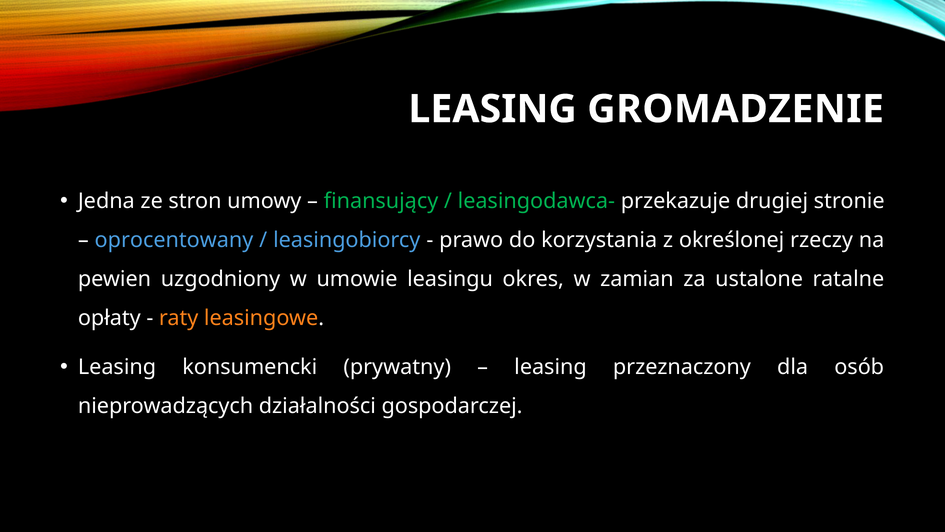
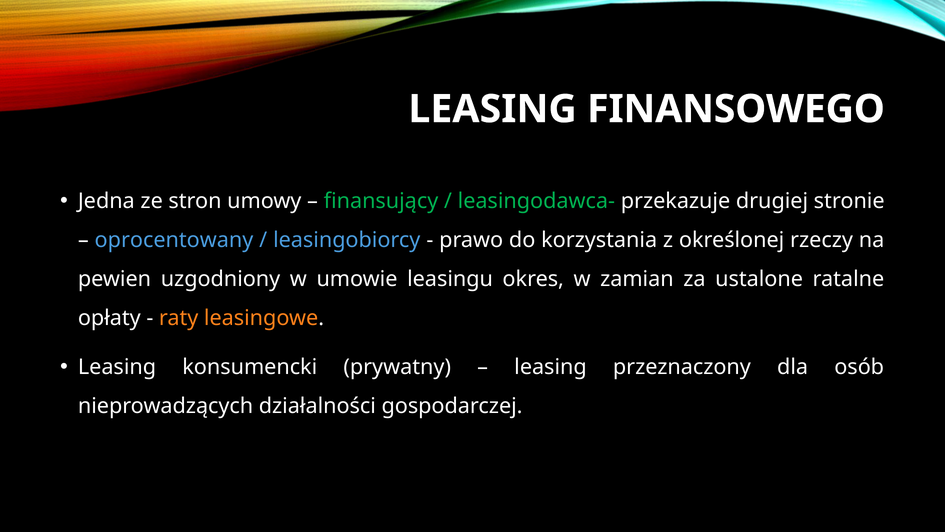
GROMADZENIE: GROMADZENIE -> FINANSOWEGO (736, 109)
